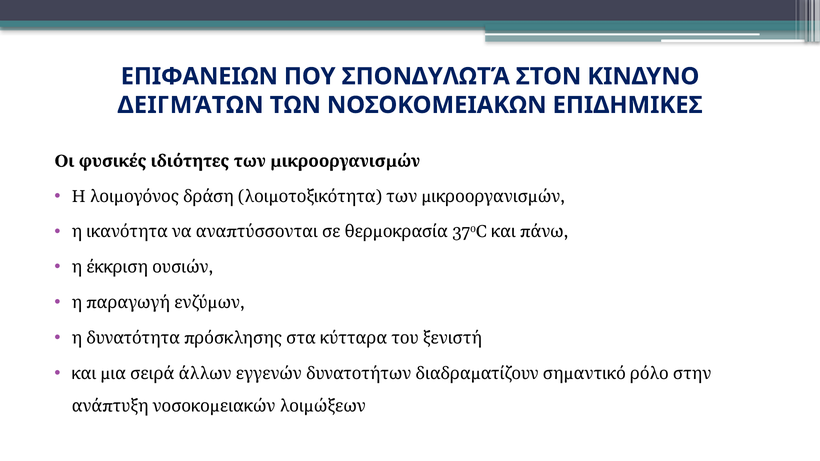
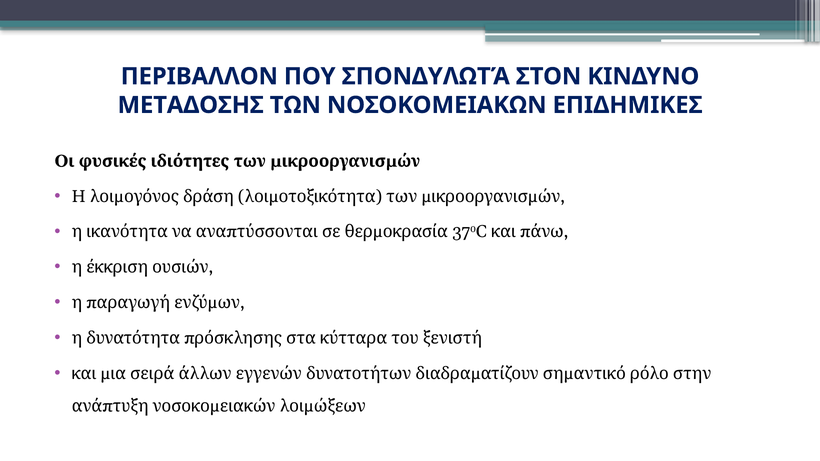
ΕΠΙΦΑΝΕΙΩΝ: ΕΠΙΦΑΝΕΙΩΝ -> ΠΕΡΙΒΑΛΛΟΝ (199, 76)
ΔΕΙΓΜΆΤΩΝ: ΔΕΙΓΜΆΤΩΝ -> ΜΕΤΑΔΟΣΗΣ (191, 105)
